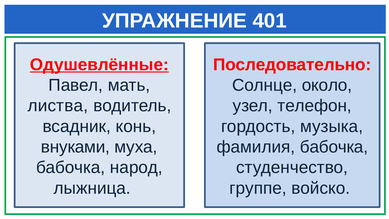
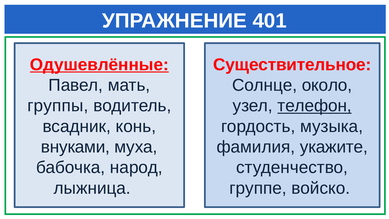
Последовательно: Последовательно -> Существительное (292, 65)
листва: листва -> группы (58, 106)
телефон underline: none -> present (315, 106)
фамилия бабочка: бабочка -> укажите (334, 147)
